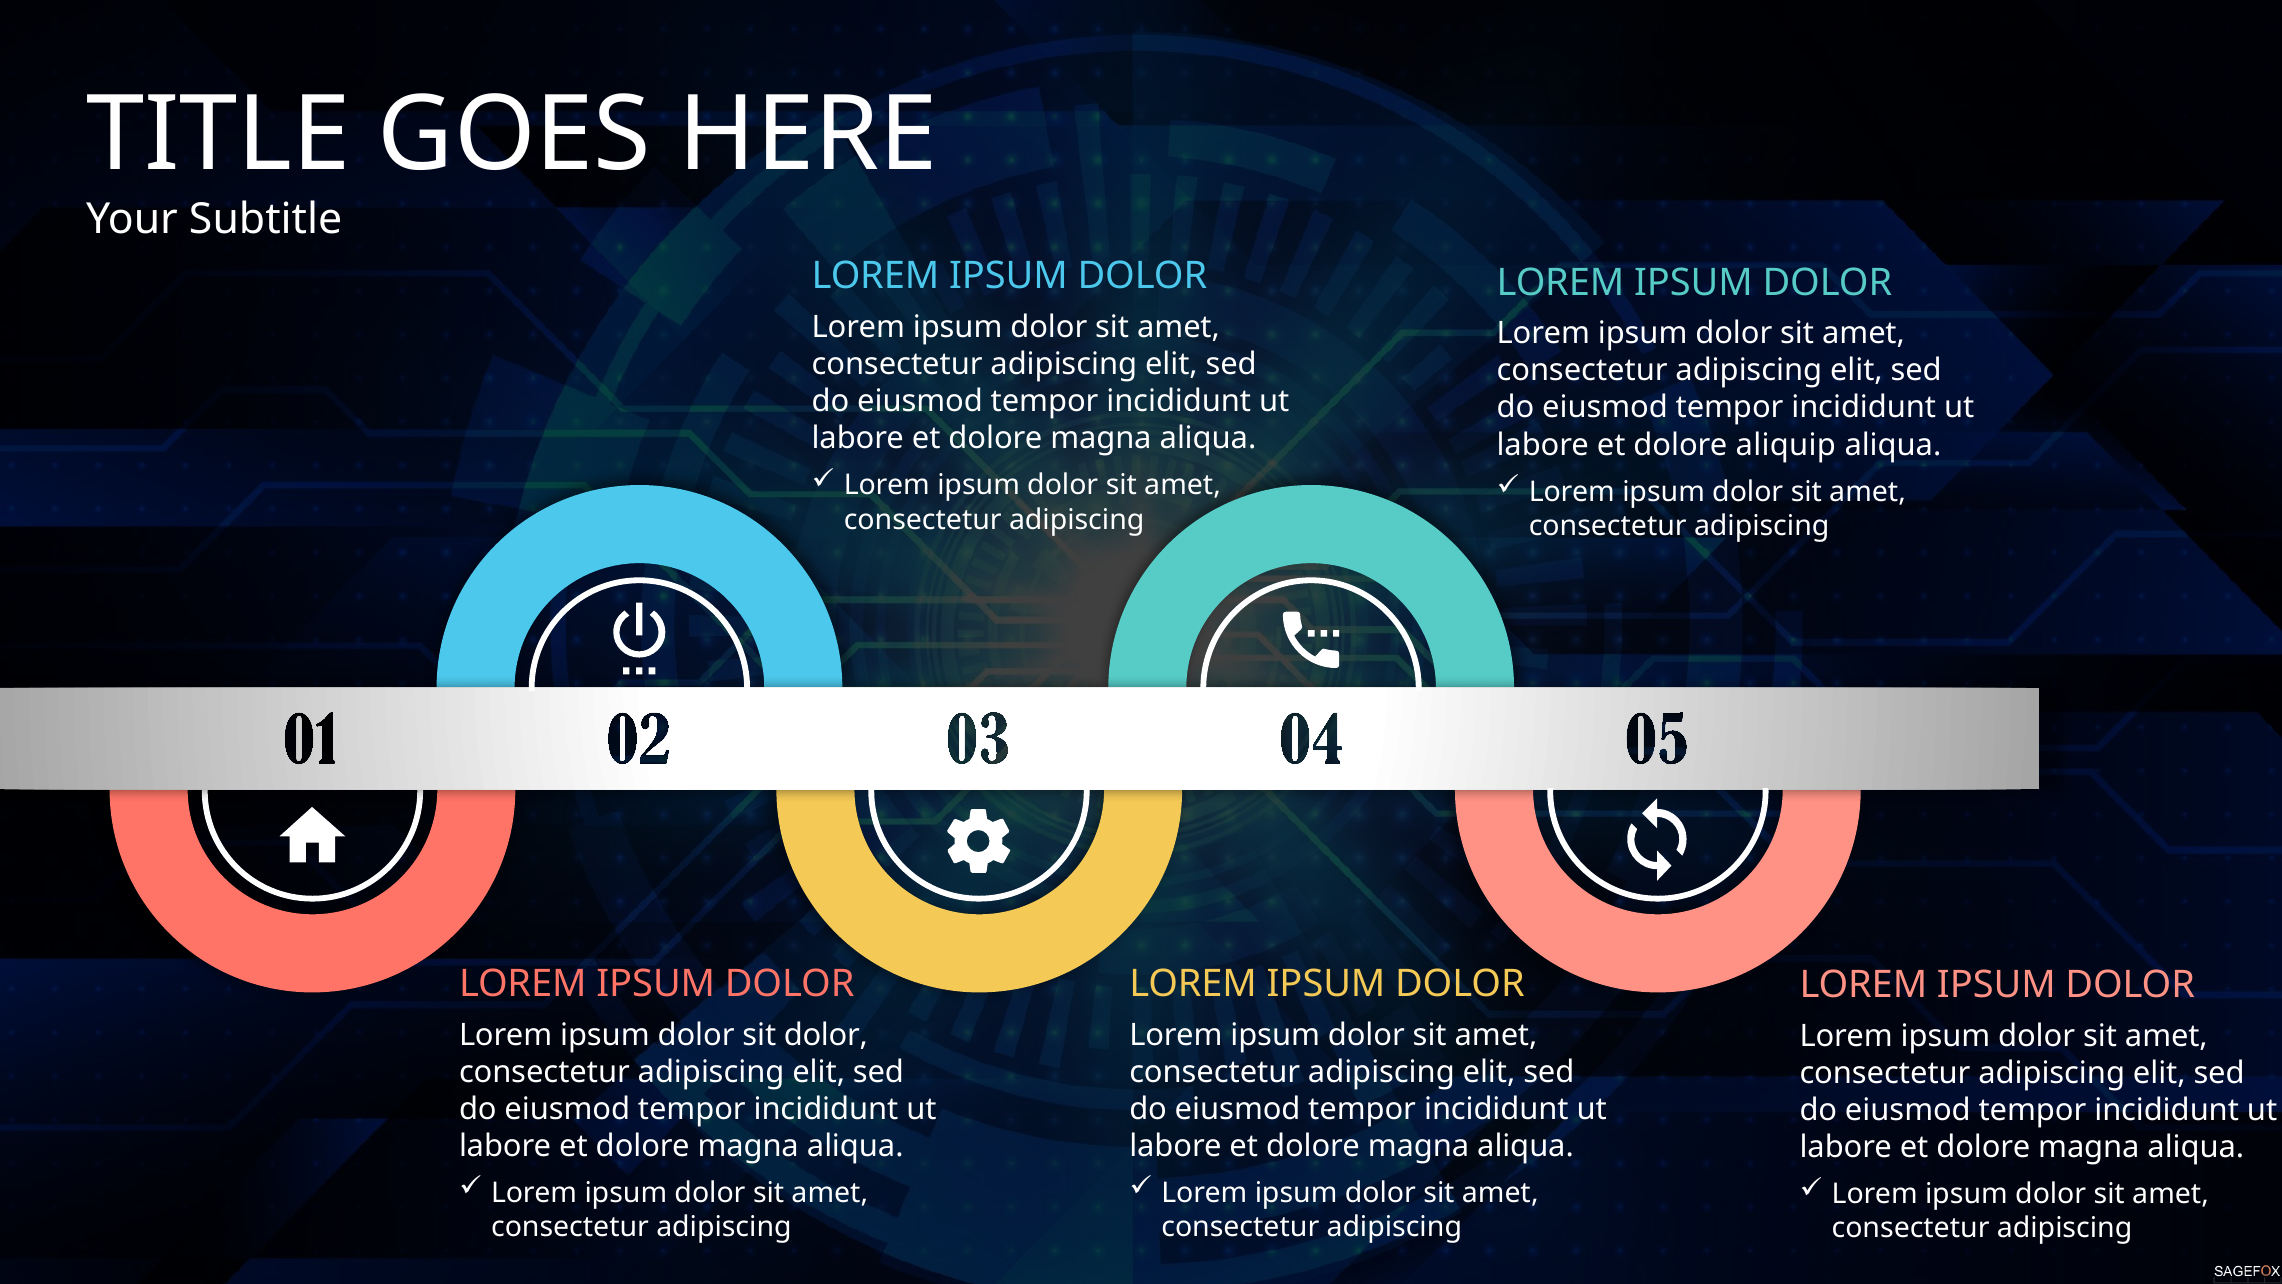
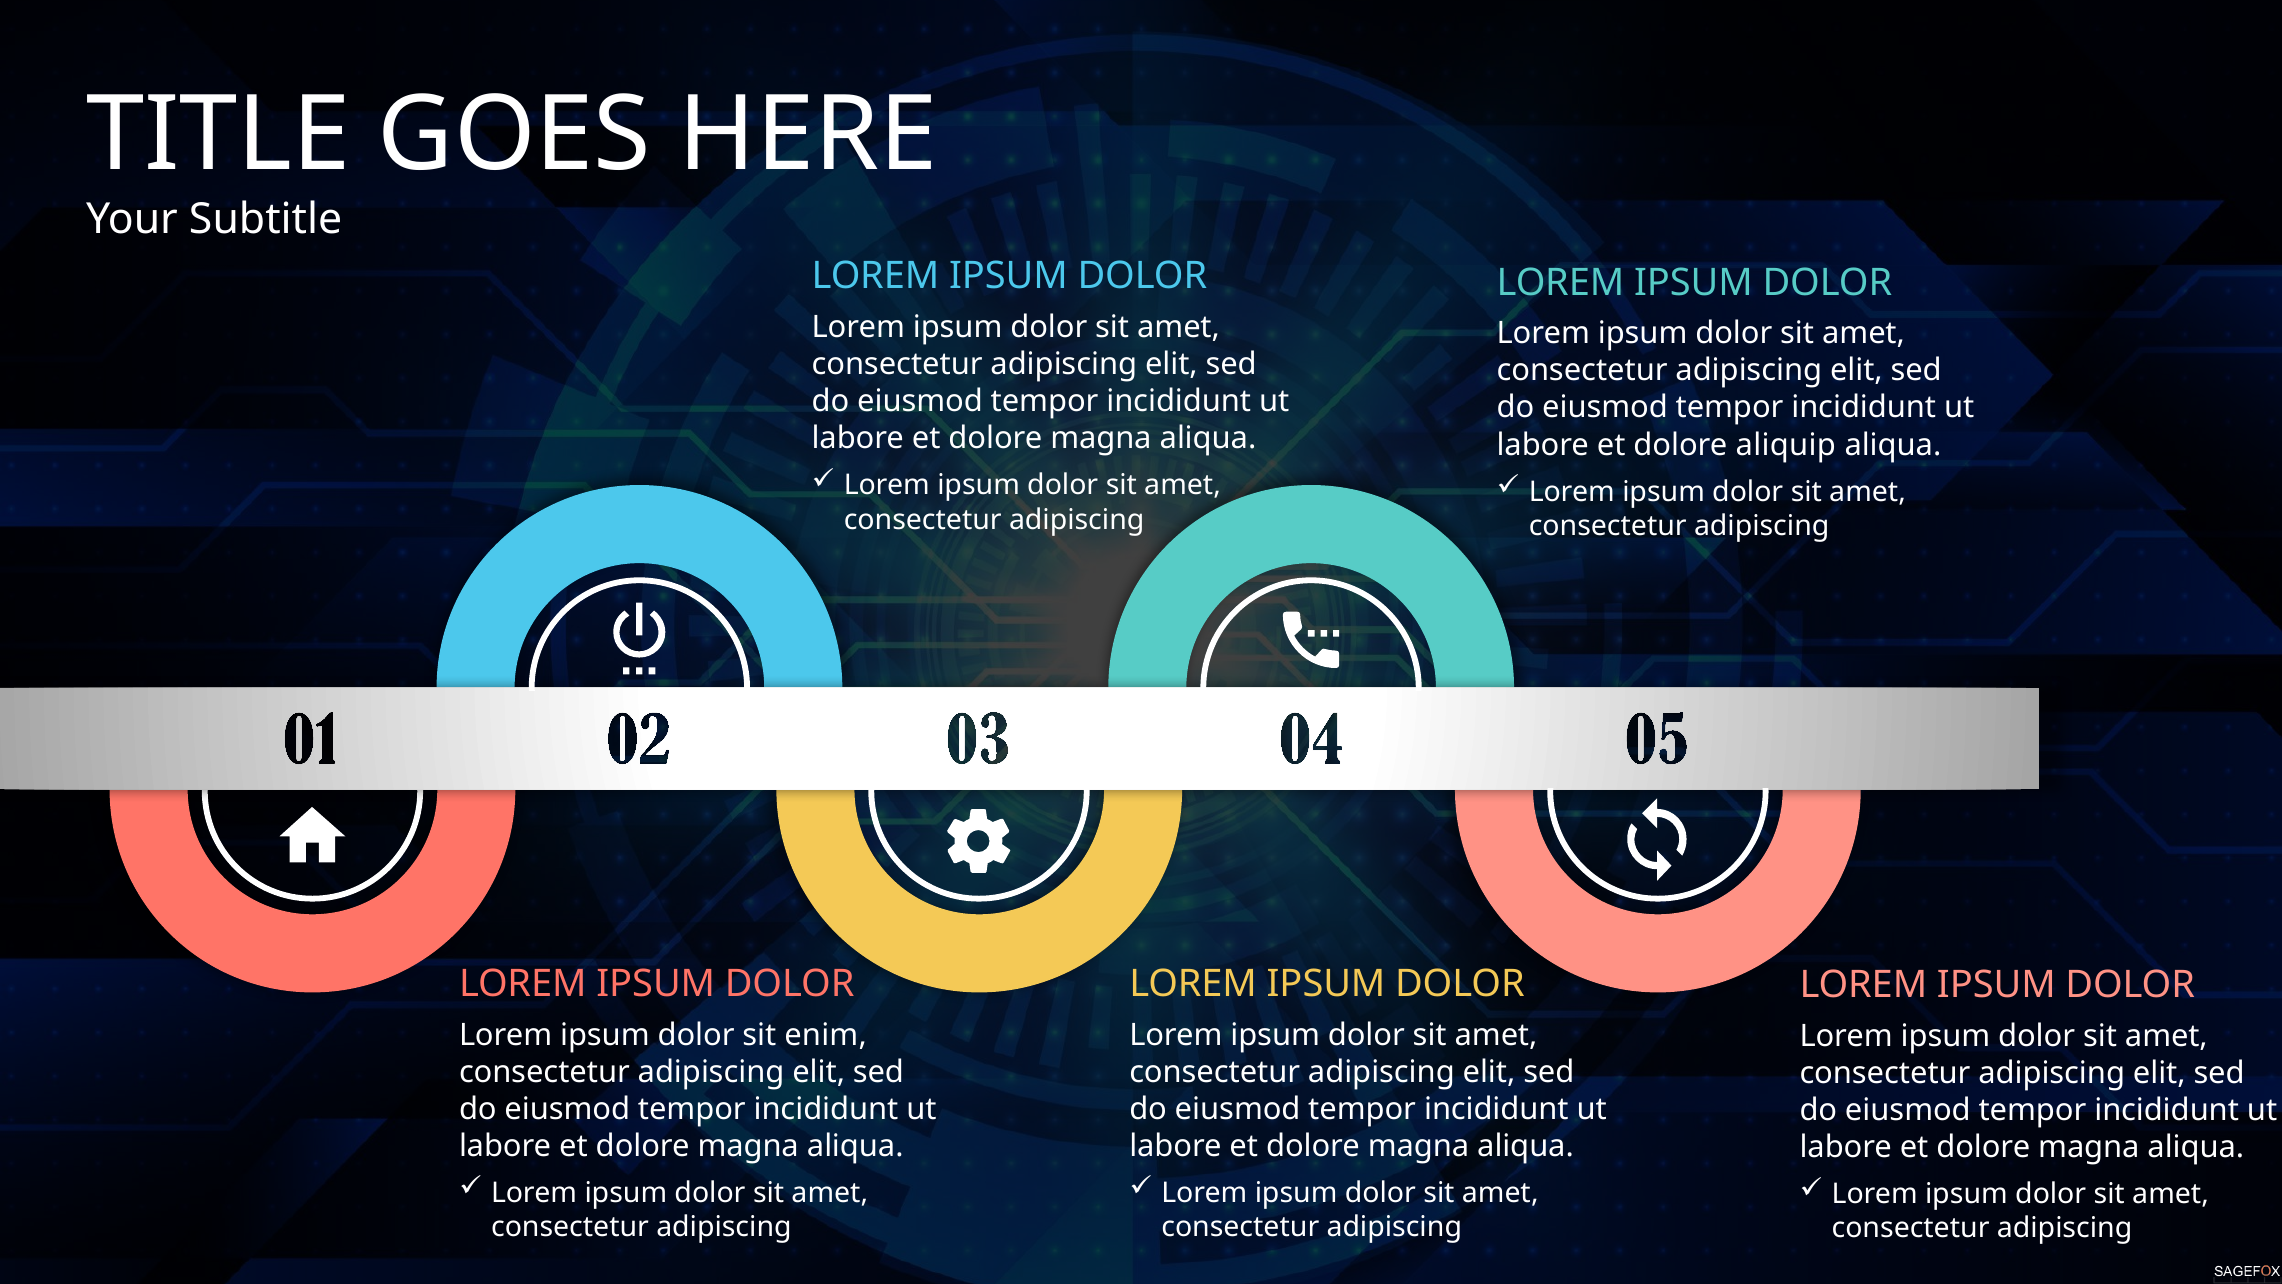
sit dolor: dolor -> enim (826, 1035)
